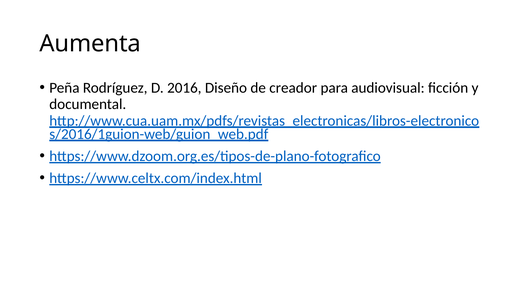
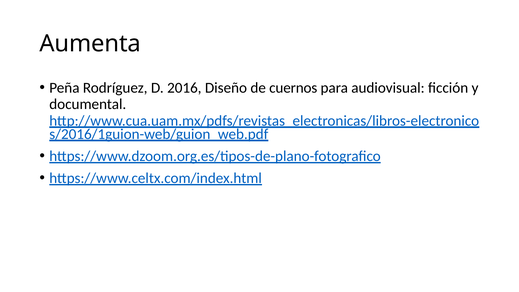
creador: creador -> cuernos (293, 88)
